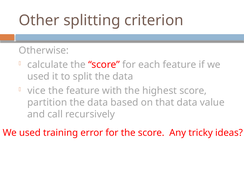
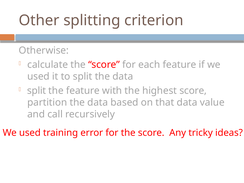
vice: vice -> split (37, 91)
